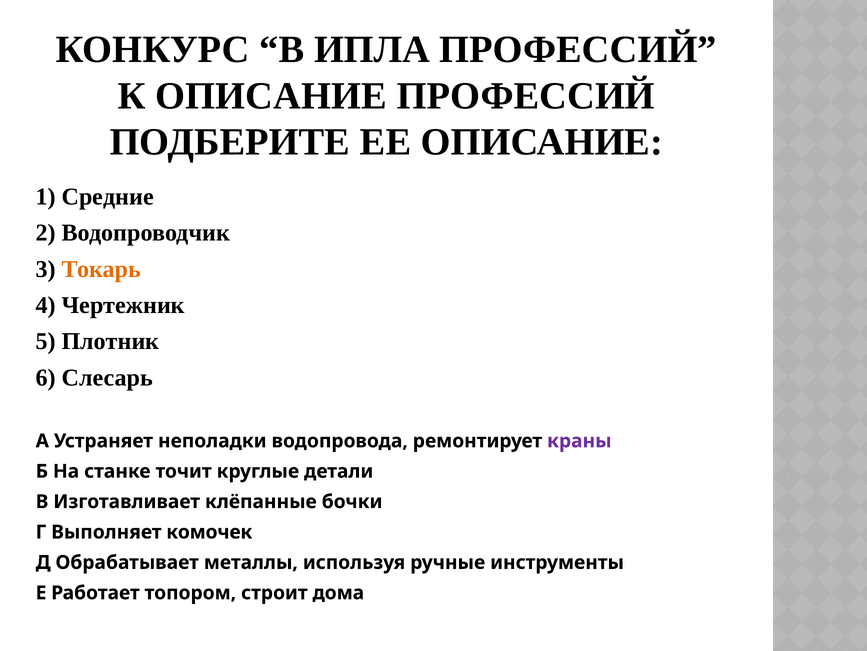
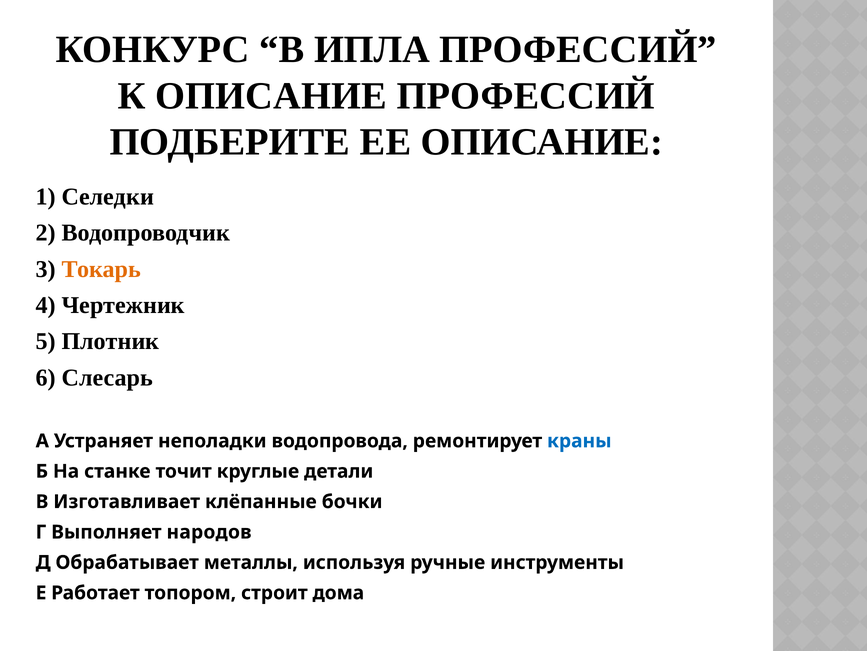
Средние: Средние -> Селедки (108, 197)
краны colour: purple -> blue (579, 440)
комочек: комочек -> народов (209, 532)
